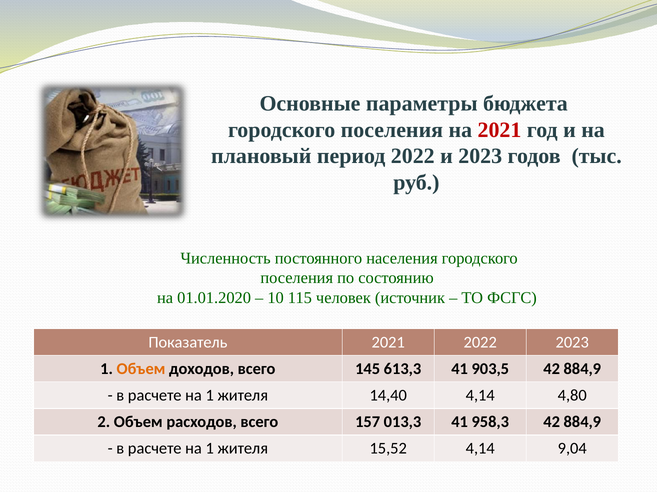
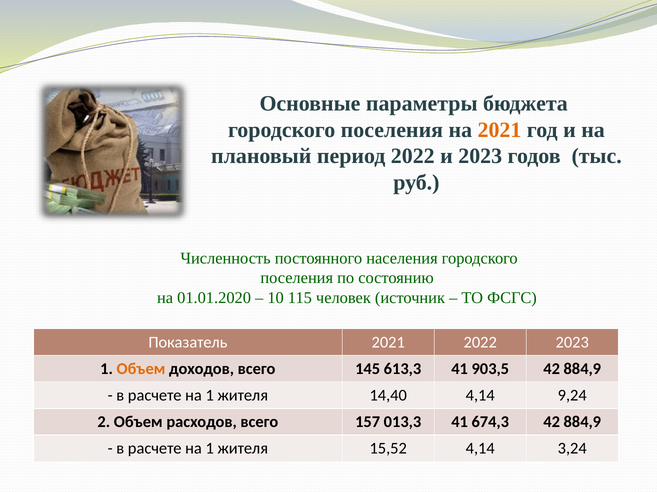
2021 colour: red -> orange (499, 130)
4,80: 4,80 -> 9,24 (572, 396)
958,3: 958,3 -> 674,3 (490, 423)
9,04: 9,04 -> 3,24 (572, 449)
